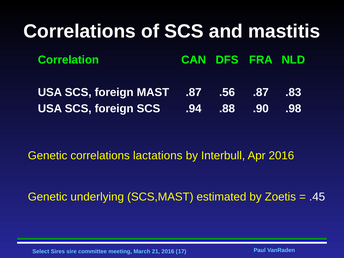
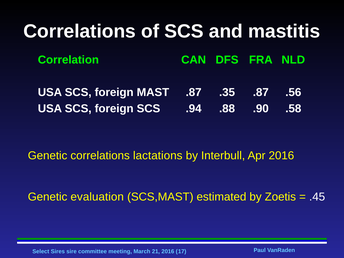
.56: .56 -> .35 (227, 92)
.83: .83 -> .56 (293, 92)
.98: .98 -> .58 (293, 109)
underlying: underlying -> evaluation (97, 197)
